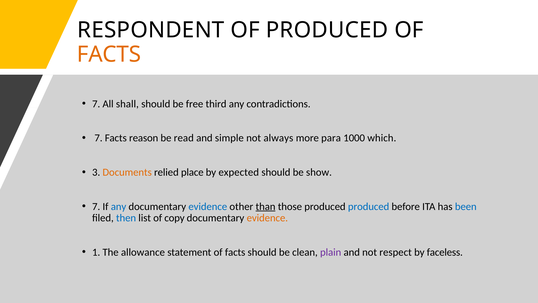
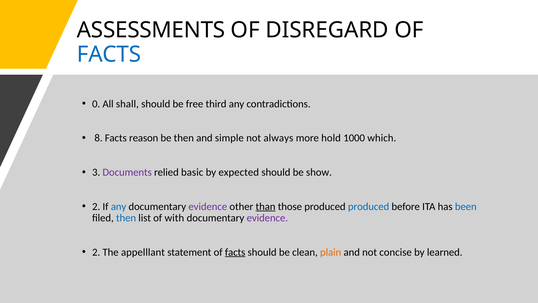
RESPONDENT: RESPONDENT -> ASSESSMENTS (151, 30)
OF PRODUCED: PRODUCED -> DISREGARD (327, 30)
FACTS colour: orange -> blue (109, 54)
7: 7 -> 0 (96, 104)
7: 7 -> 8 (99, 138)
be read: read -> then (184, 138)
para: para -> hold (331, 138)
Documents colour: orange -> purple (127, 172)
place: place -> basic (192, 172)
7: 7 -> 2 (96, 206)
evidence colour: blue -> purple (208, 206)
copy: copy -> with (174, 218)
evidence colour: orange -> purple (267, 218)
1: 1 -> 2 (96, 252)
allowance: allowance -> appelllant (143, 252)
facts underline: none -> present (235, 252)
plain colour: purple -> orange (331, 252)
respect: respect -> concise (396, 252)
faceless: faceless -> learned (445, 252)
